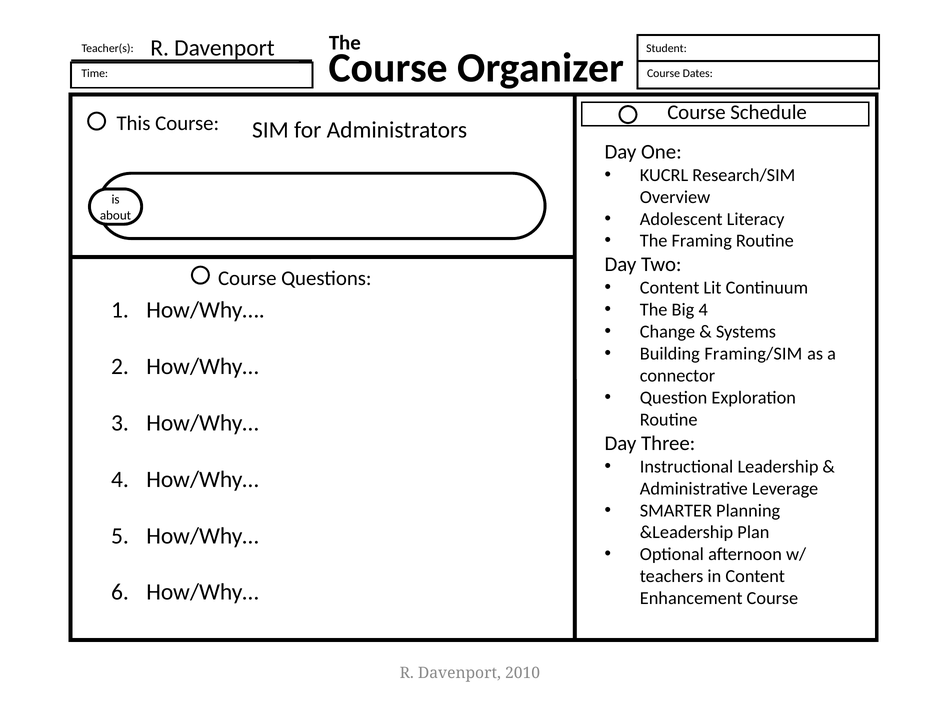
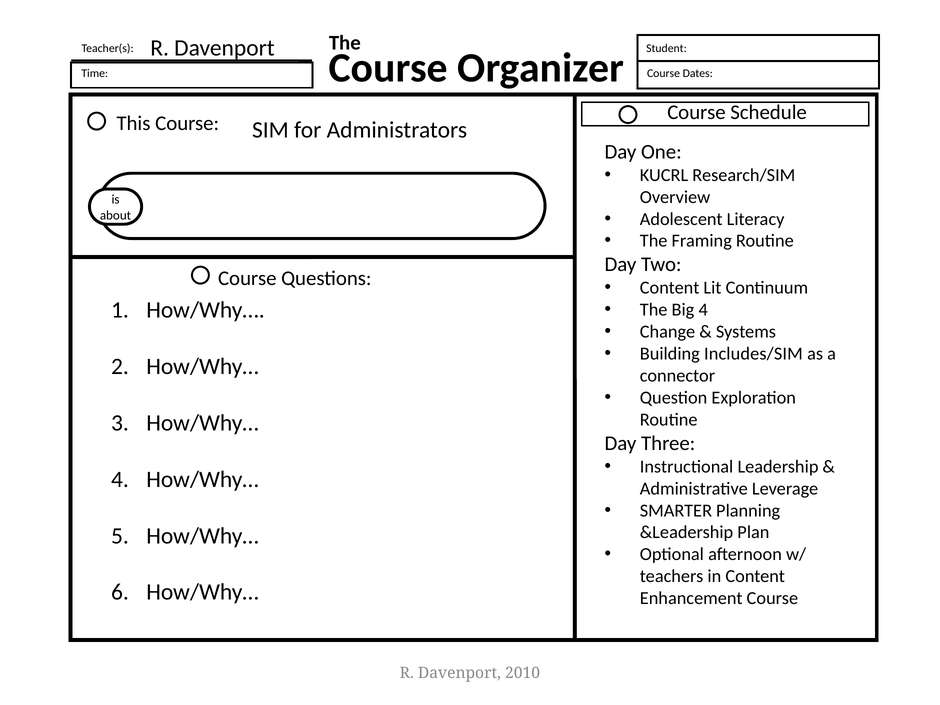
Framing/SIM: Framing/SIM -> Includes/SIM (753, 354)
